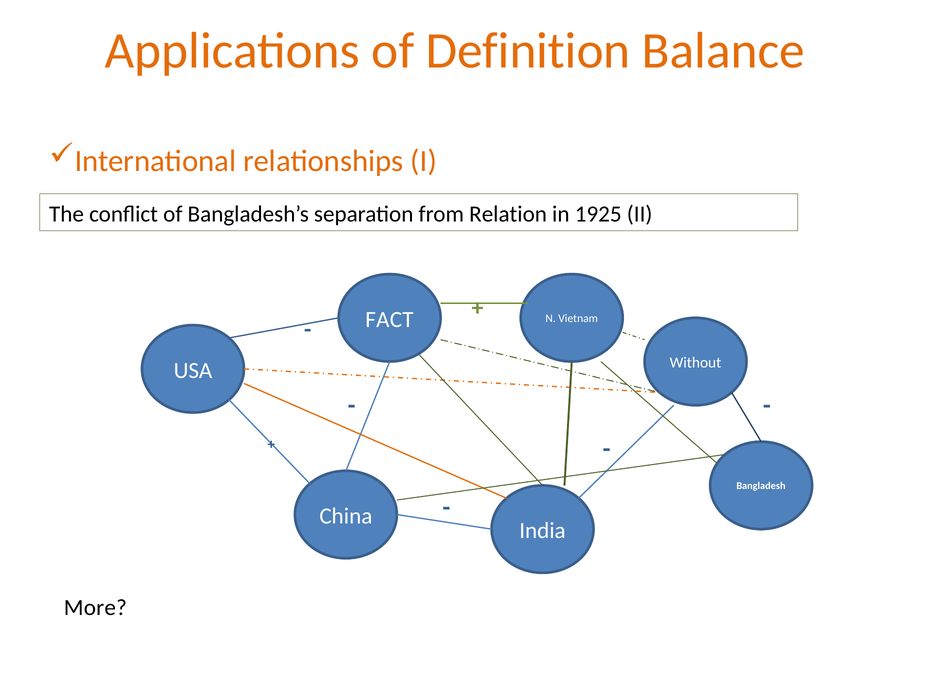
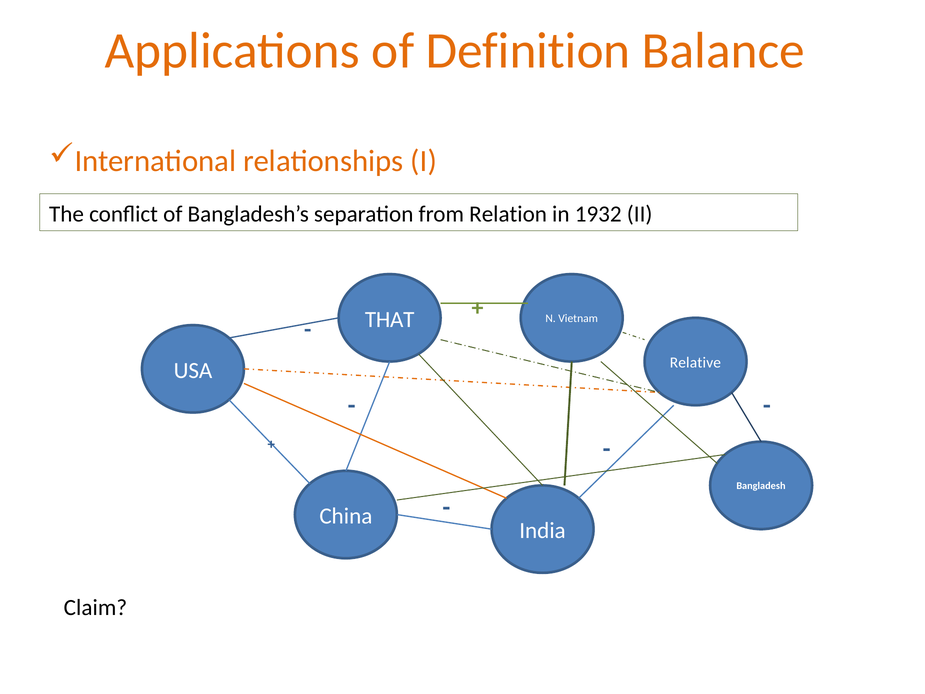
1925: 1925 -> 1932 (598, 214)
FACT: FACT -> THAT (390, 319)
Without: Without -> Relative (695, 362)
More: More -> Claim (95, 607)
